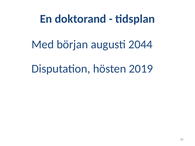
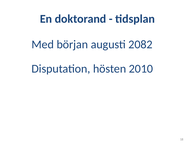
2044: 2044 -> 2082 (140, 44)
2019: 2019 -> 2010 (141, 69)
